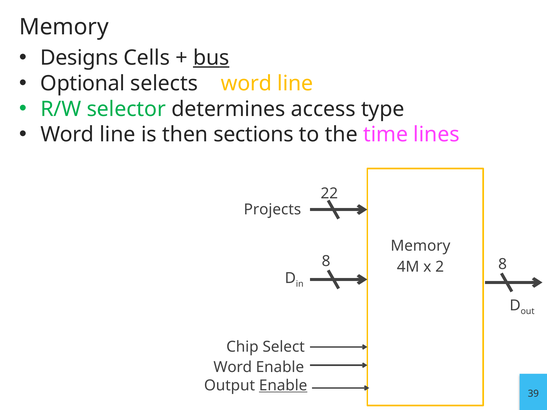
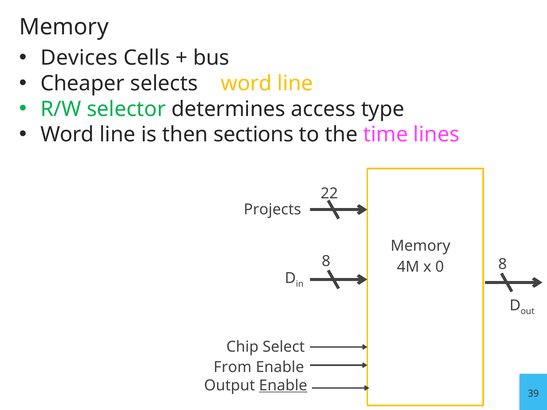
Designs: Designs -> Devices (79, 58)
bus underline: present -> none (211, 58)
Optional: Optional -> Cheaper (83, 84)
2: 2 -> 0 (440, 267)
Word: Word -> From (233, 368)
